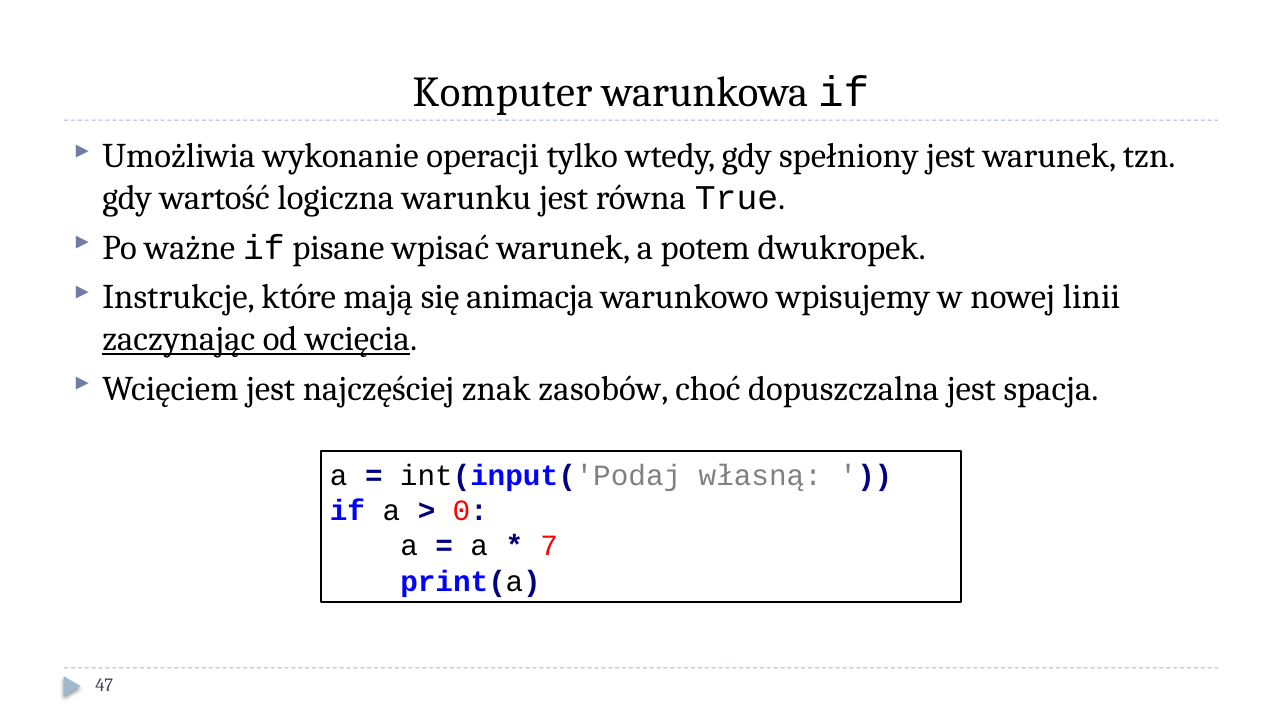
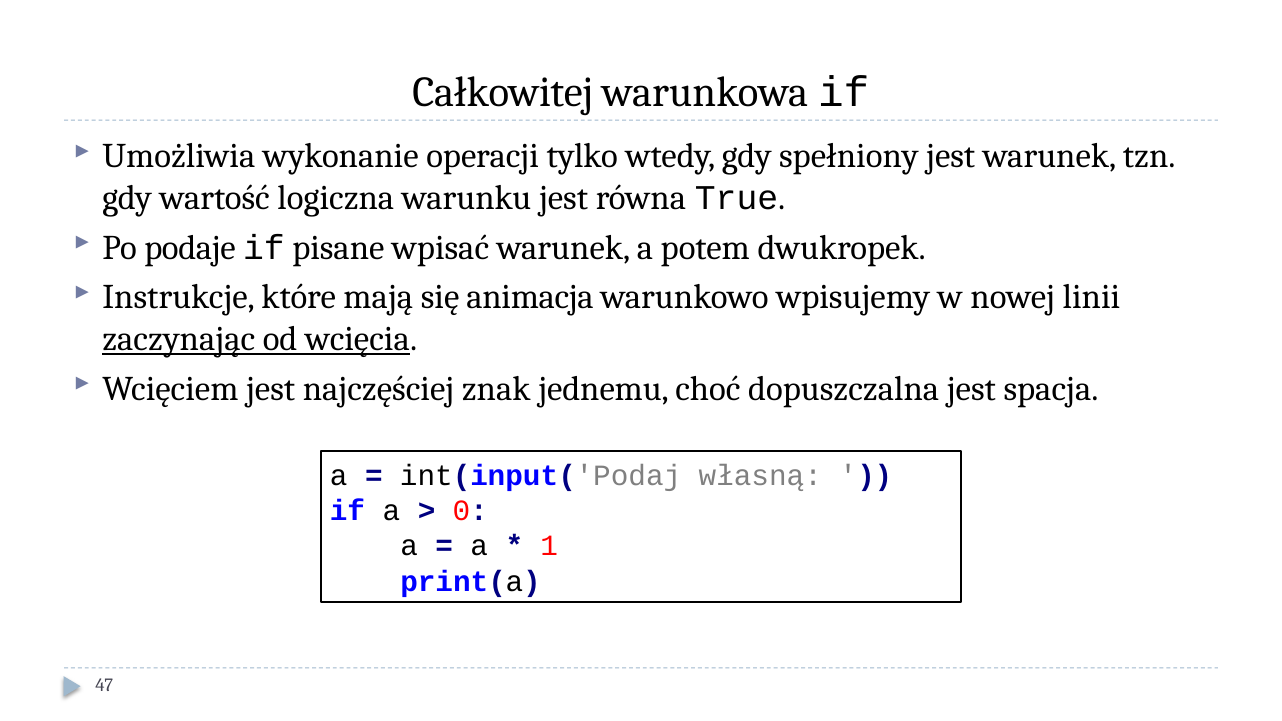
Komputer: Komputer -> Całkowitej (503, 93)
ważne: ważne -> podaje (190, 248)
zasobów: zasobów -> jednemu (604, 389)
7: 7 -> 1 (549, 546)
